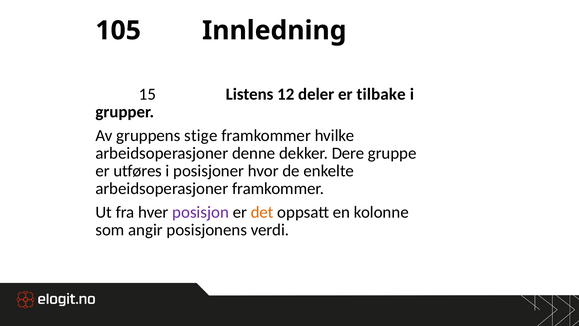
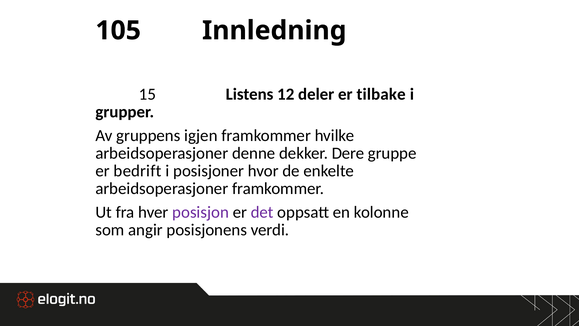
stige: stige -> igjen (201, 136)
utføres: utføres -> bedrift (137, 171)
det colour: orange -> purple (262, 212)
